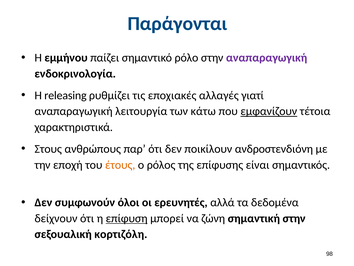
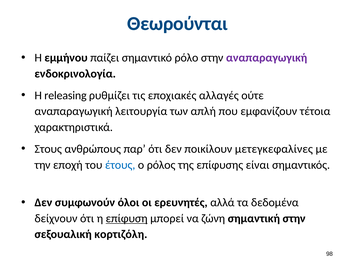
Παράγονται: Παράγονται -> Θεωρούνται (177, 23)
γιατί: γιατί -> ούτε (253, 95)
κάτω: κάτω -> απλή (203, 111)
εμφανίζουν underline: present -> none (269, 111)
ανδροστενδιόνη: ανδροστενδιόνη -> μετεγκεφαλίνες (274, 149)
έτους colour: orange -> blue (120, 165)
